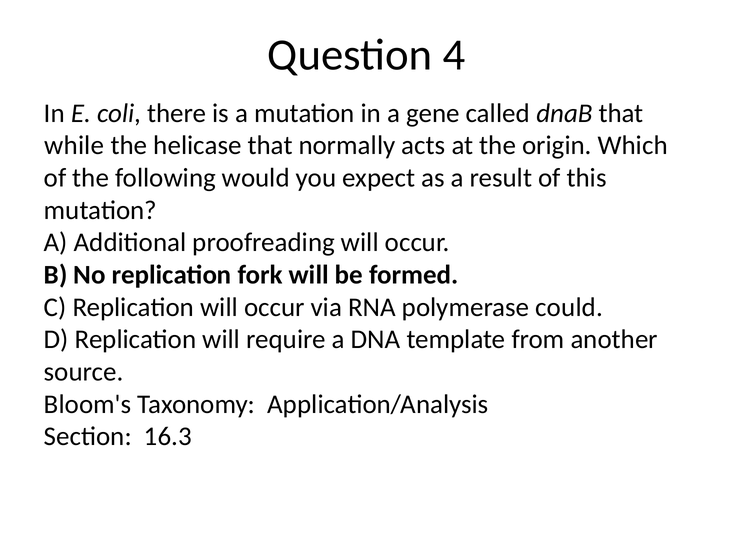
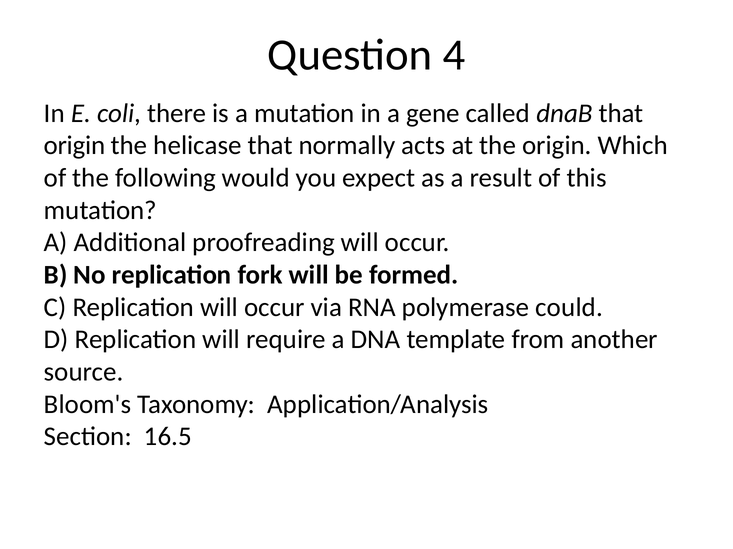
while: while -> origin (74, 146)
16.3: 16.3 -> 16.5 (168, 437)
